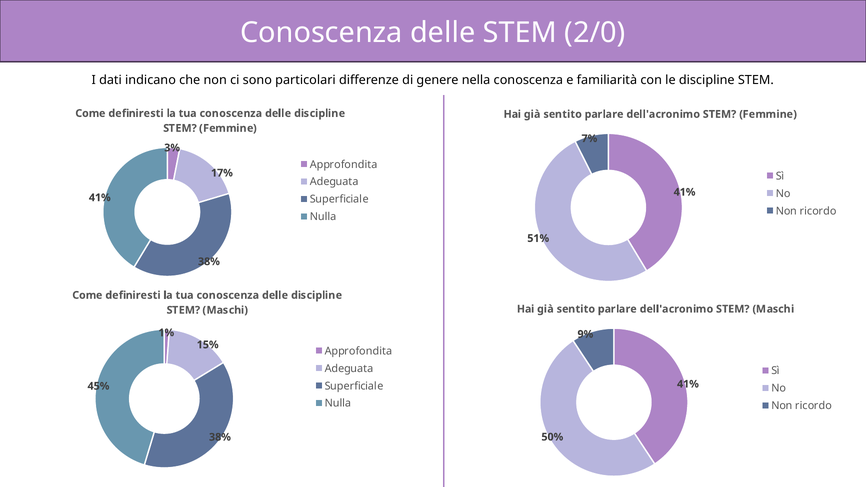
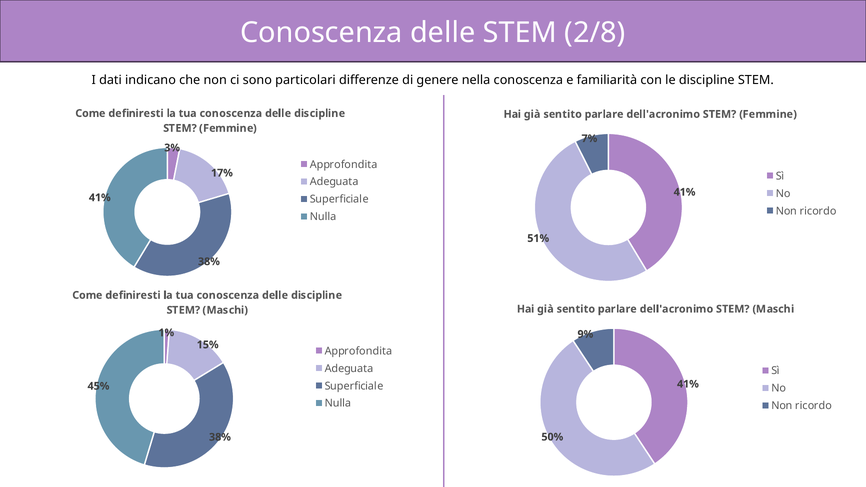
2/0: 2/0 -> 2/8 (595, 33)
